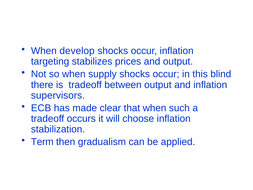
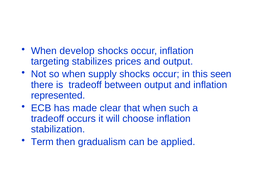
blind: blind -> seen (221, 74)
supervisors: supervisors -> represented (58, 95)
